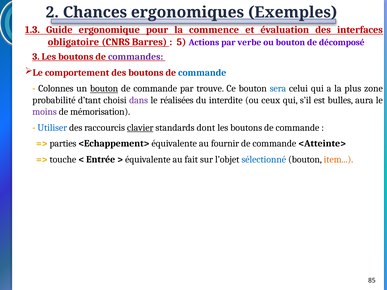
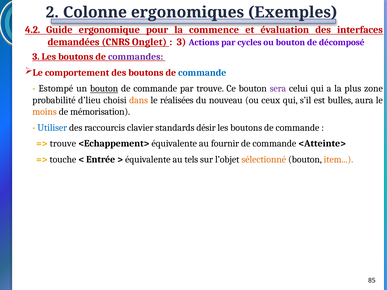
Chances: Chances -> Colonne (95, 12)
1.3: 1.3 -> 4.2 (33, 30)
obligatoire: obligatoire -> demandées (74, 42)
Barres: Barres -> Onglet (149, 42)
5: 5 -> 3 (181, 42)
verbe: verbe -> cycles (249, 42)
Colonnes: Colonnes -> Estompé (56, 89)
sera colour: blue -> purple (278, 89)
d’tant: d’tant -> d’lieu (89, 100)
dans colour: purple -> orange (139, 100)
interdite: interdite -> nouveau (226, 100)
moins colour: purple -> orange (45, 112)
clavier underline: present -> none (140, 128)
dont: dont -> désir (206, 128)
parties: parties -> trouve (63, 144)
fait: fait -> tels (191, 160)
sélectionné colour: blue -> orange (264, 160)
